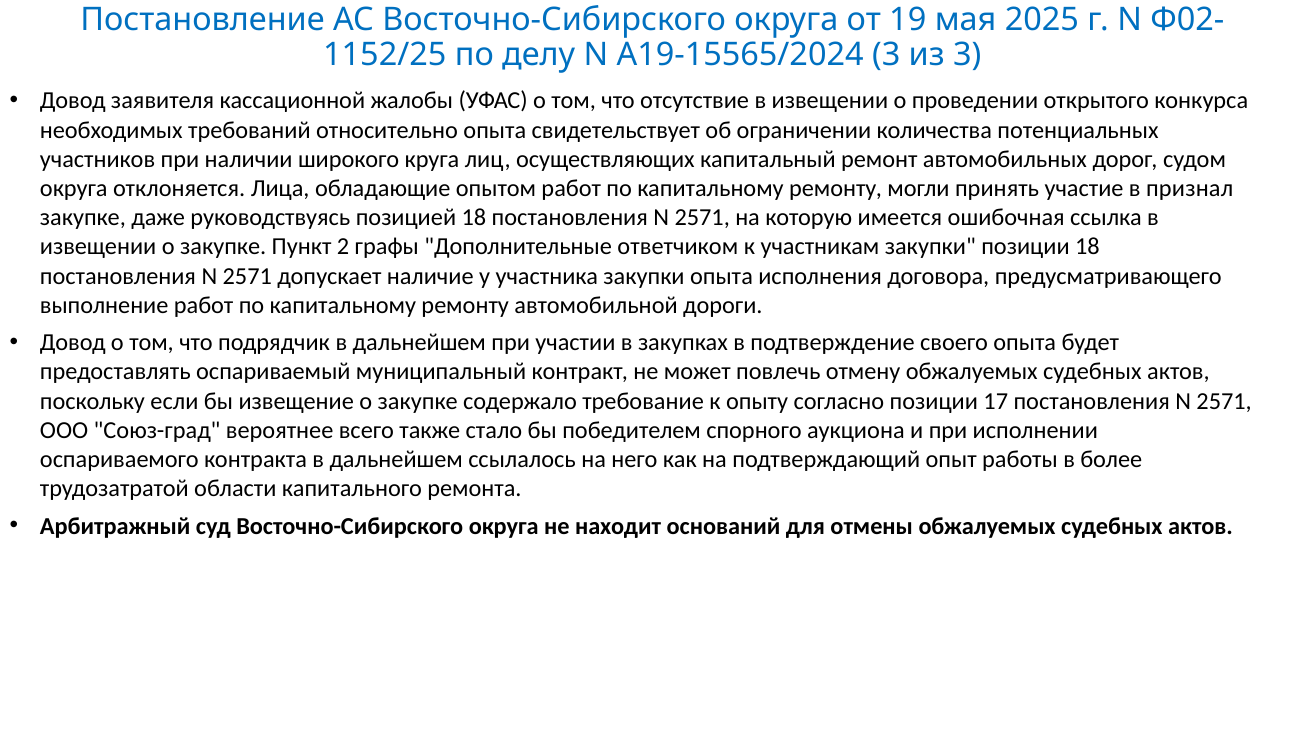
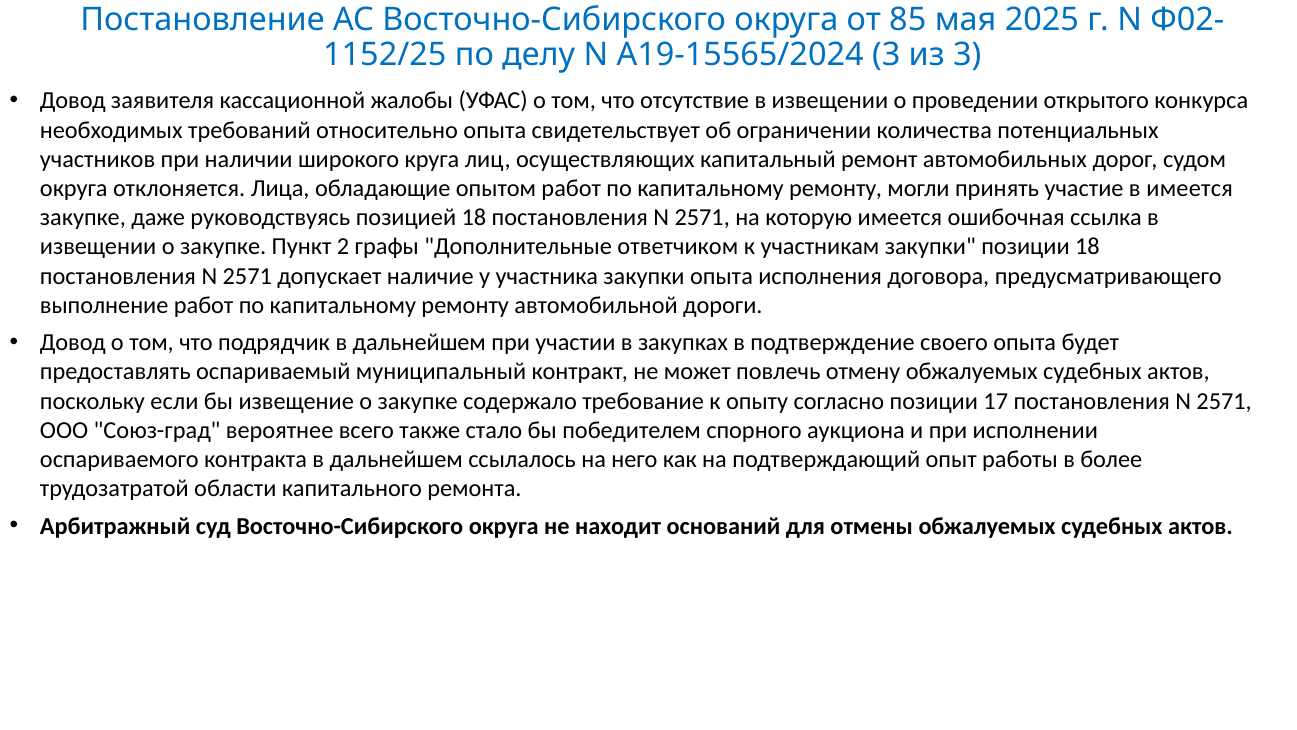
19: 19 -> 85 (908, 20)
в признал: признал -> имеется (1190, 188)
